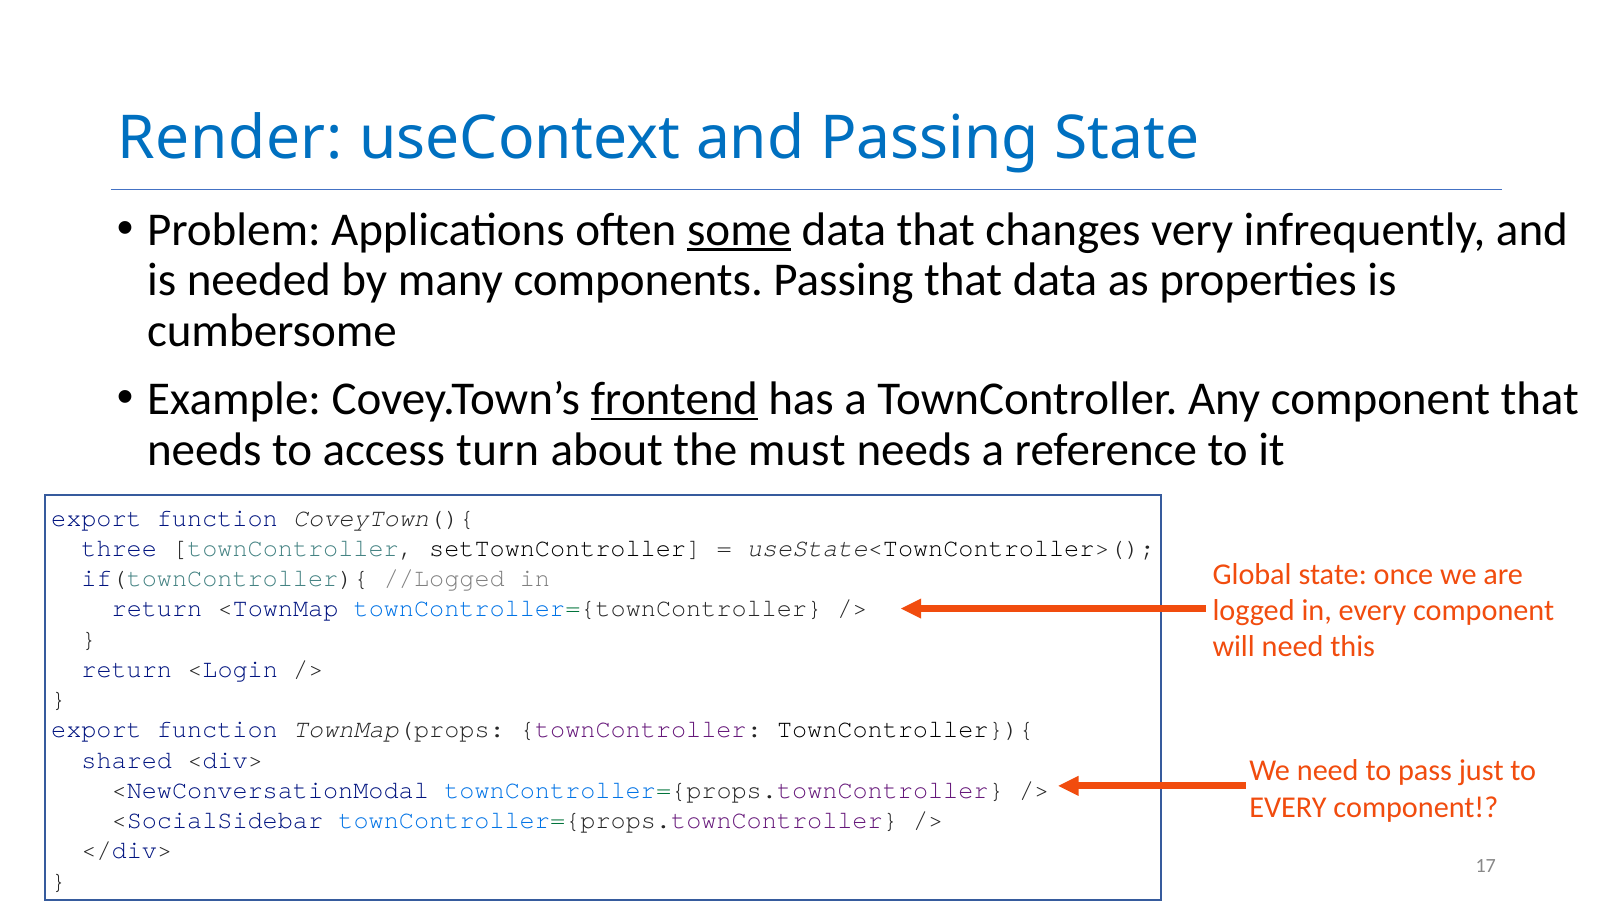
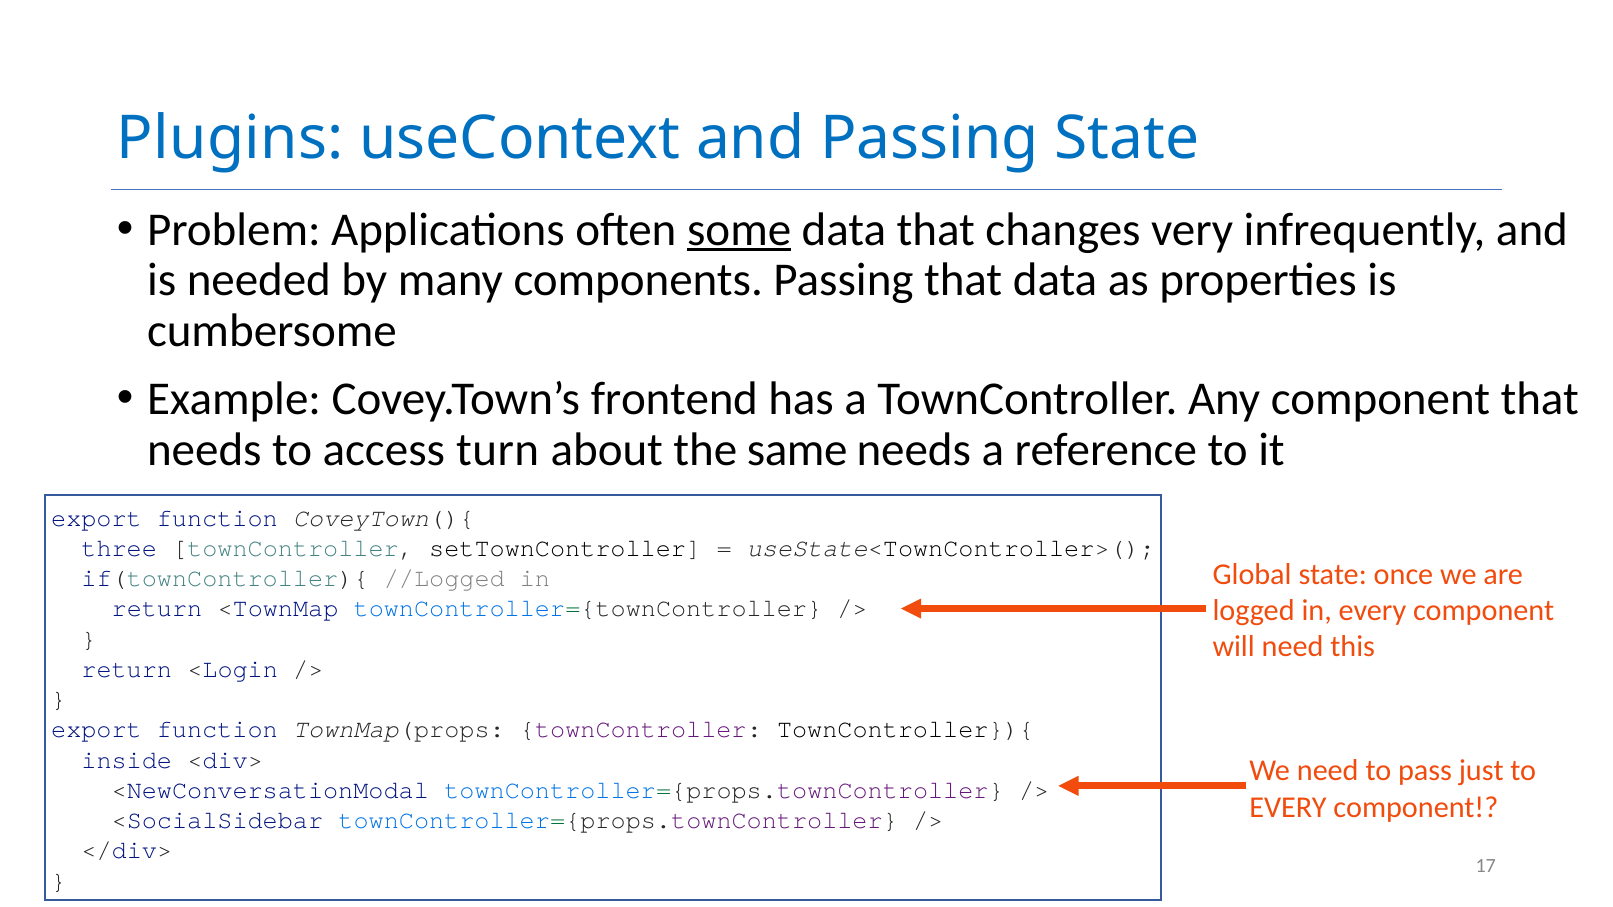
Render: Render -> Plugins (230, 139)
frontend underline: present -> none (674, 399)
must: must -> same (797, 450)
shared: shared -> inside (127, 760)
